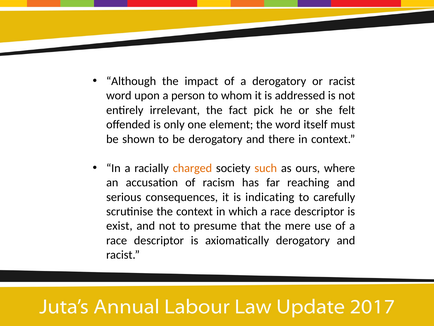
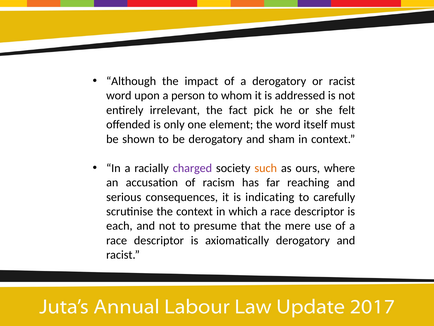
there: there -> sham (282, 139)
charged colour: orange -> purple (192, 168)
exist: exist -> each (119, 226)
